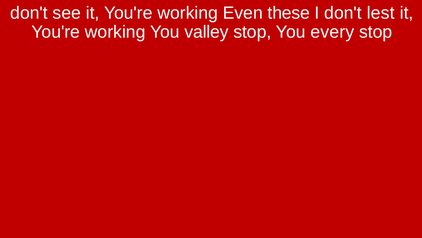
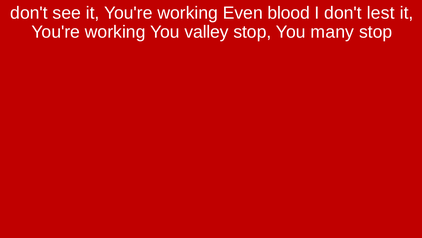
these: these -> blood (289, 13)
every: every -> many (332, 32)
